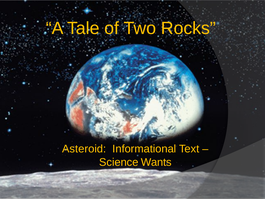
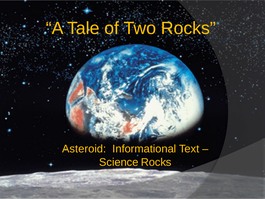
Science Wants: Wants -> Rocks (156, 162)
